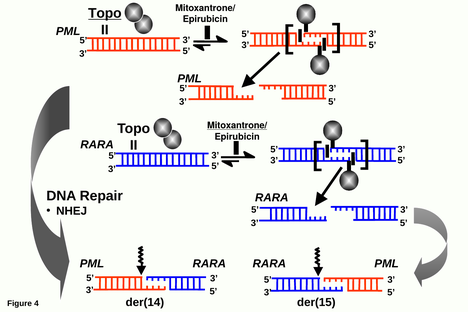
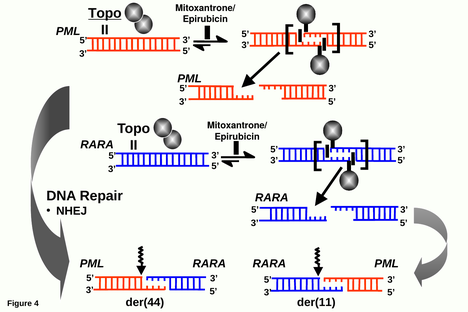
Mitoxantrone/ underline: present -> none (237, 126)
der(14: der(14 -> der(44 (145, 302)
der(15: der(15 -> der(11 (316, 302)
